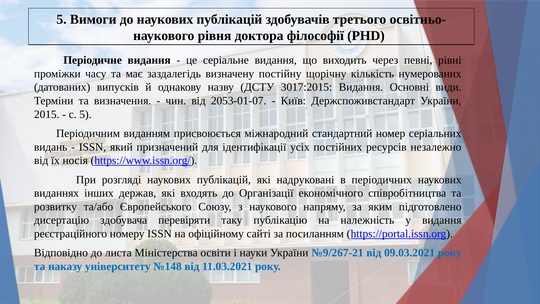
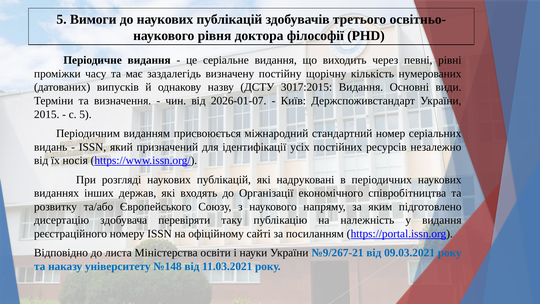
2053-01-07: 2053-01-07 -> 2026-01-07 (239, 101)
